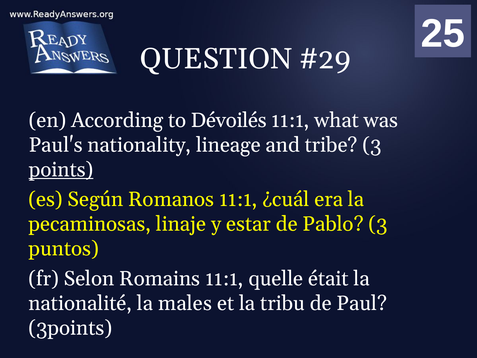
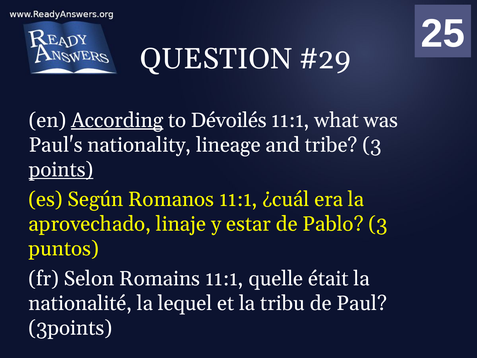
According underline: none -> present (117, 120)
pecaminosas: pecaminosas -> aprovechado (90, 224)
males: males -> lequel (185, 303)
